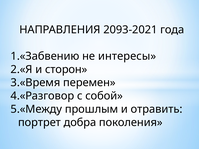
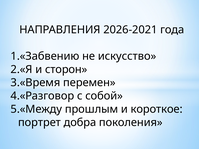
2093-2021: 2093-2021 -> 2026-2021 (130, 30)
интересы: интересы -> искусство (127, 56)
отравить: отравить -> короткое (157, 109)
